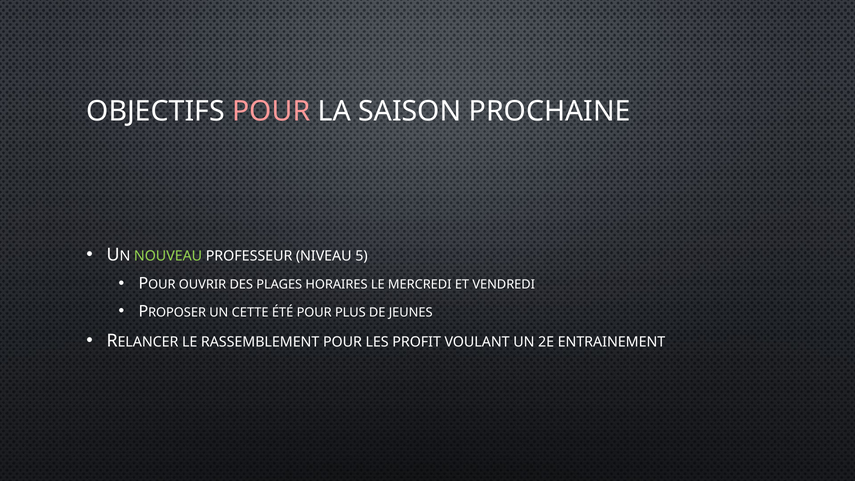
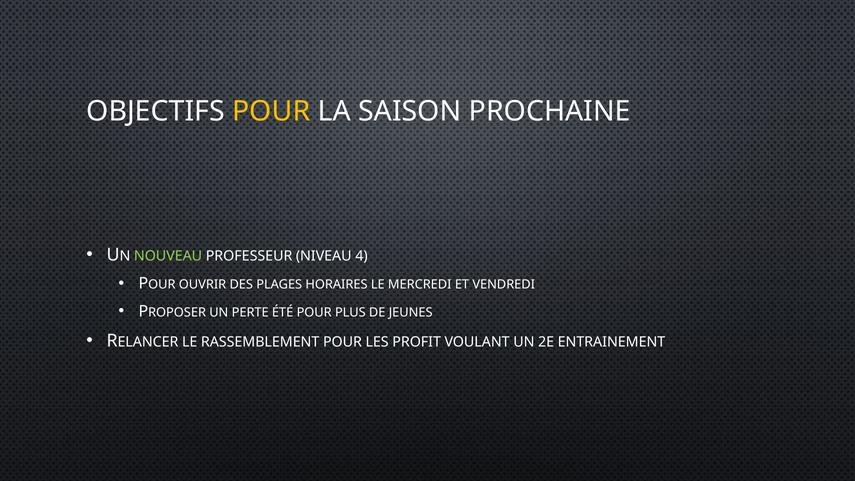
POUR colour: pink -> yellow (271, 112)
5: 5 -> 4 (362, 256)
CETTE: CETTE -> PERTE (250, 312)
